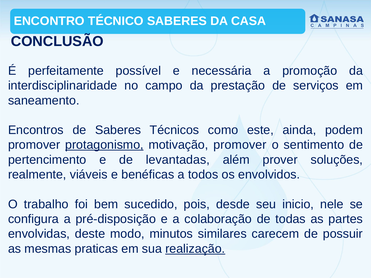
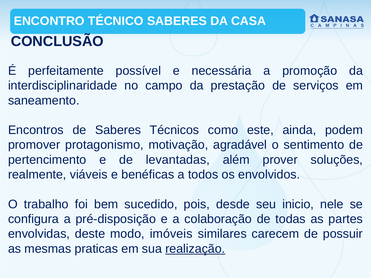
protagonismo underline: present -> none (104, 145)
motivação promover: promover -> agradável (240, 145)
minutos: minutos -> imóveis (171, 234)
